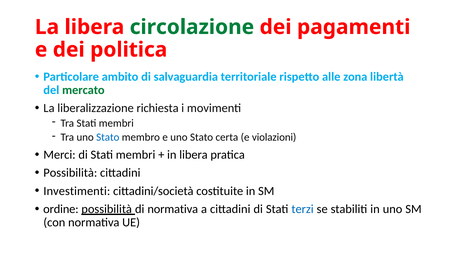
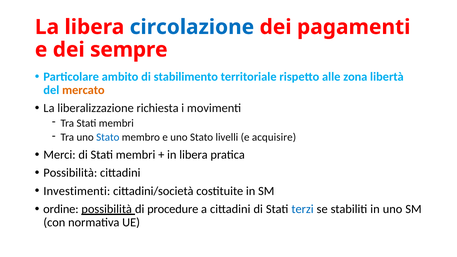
circolazione colour: green -> blue (192, 27)
politica: politica -> sempre (129, 50)
salvaguardia: salvaguardia -> stabilimento (186, 77)
mercato colour: green -> orange (83, 90)
certa: certa -> livelli (227, 137)
violazioni: violazioni -> acquisire (274, 137)
di normativa: normativa -> procedure (173, 209)
